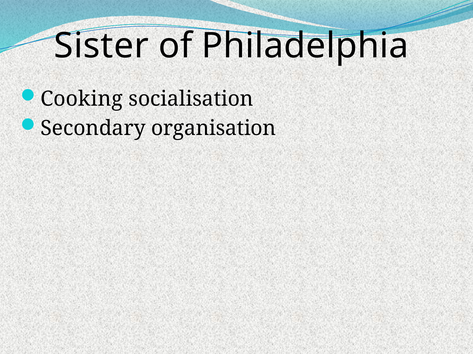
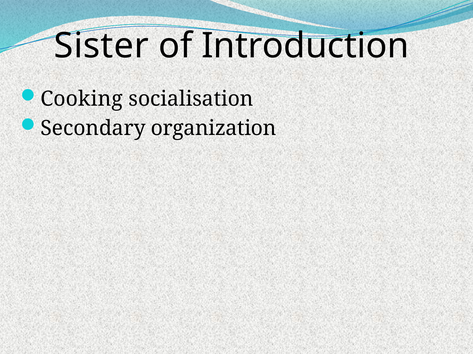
Philadelphia: Philadelphia -> Introduction (305, 46)
organisation: organisation -> organization (214, 129)
